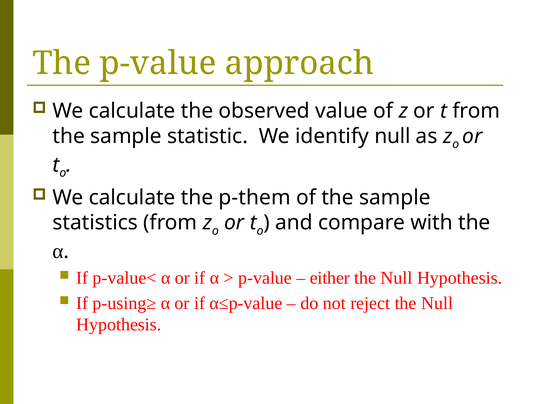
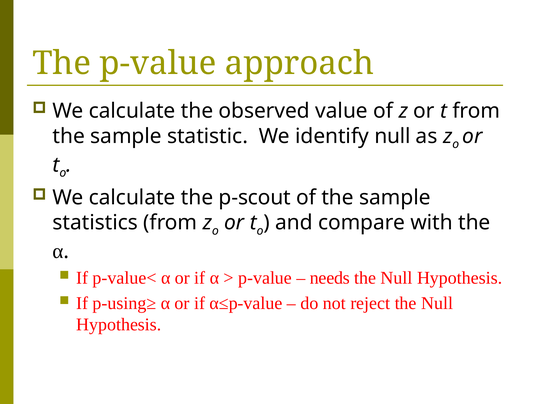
p-them: p-them -> p-scout (255, 198)
either: either -> needs (330, 278)
